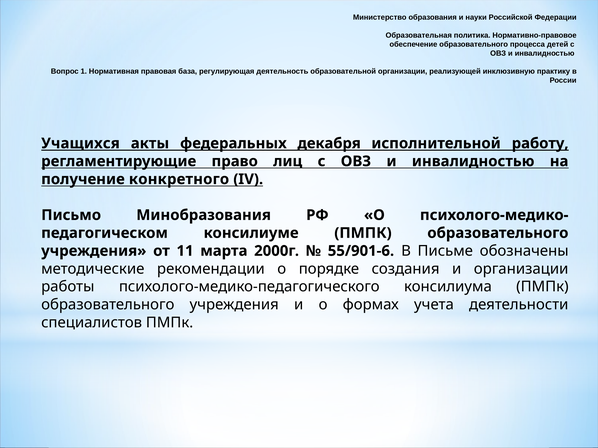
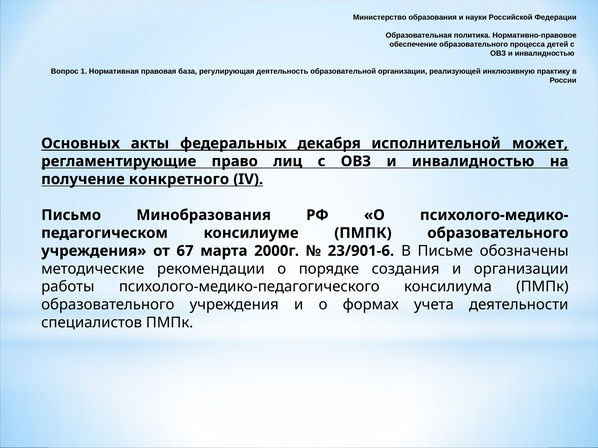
Учащихся: Учащихся -> Основных (81, 144)
работу: работу -> может (540, 144)
11: 11 -> 67 (185, 251)
55/901-6: 55/901-6 -> 23/901-6 (361, 251)
